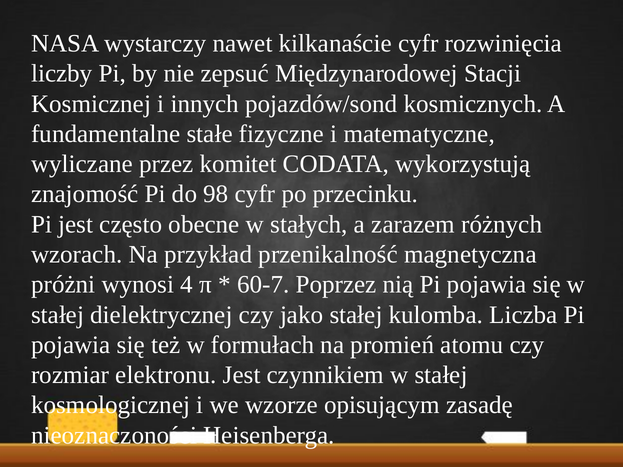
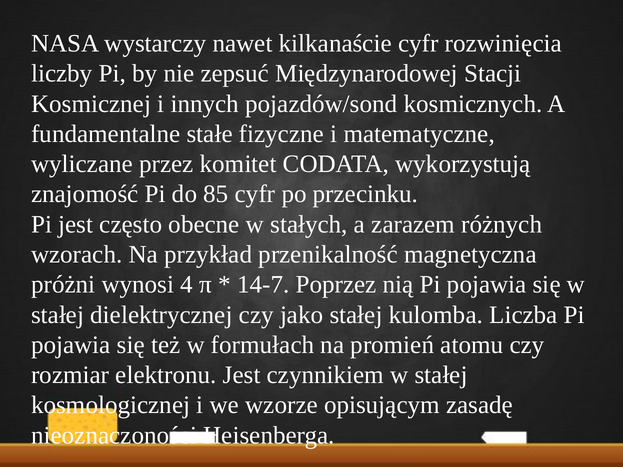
98: 98 -> 85 (216, 194)
60-7: 60-7 -> 14-7 (263, 285)
